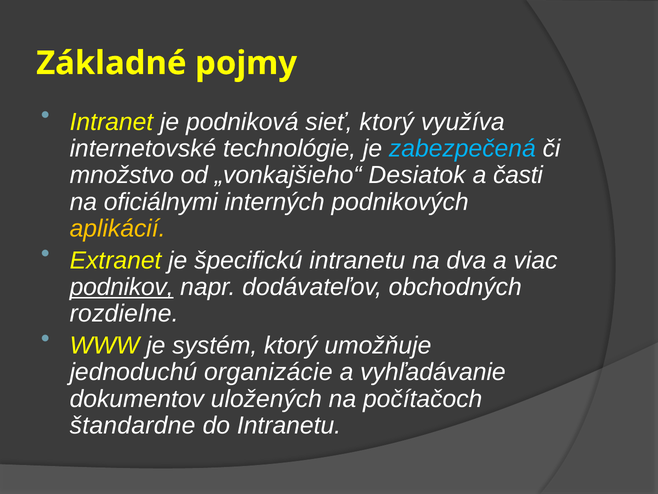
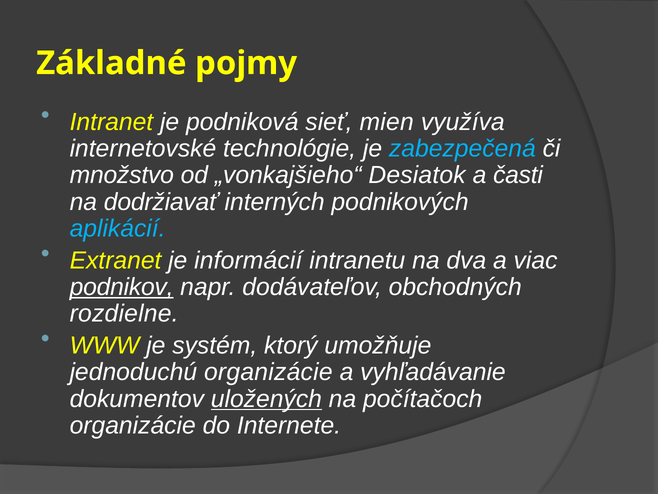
sieť ktorý: ktorý -> mien (387, 122)
oficiálnymi: oficiálnymi -> dodržiavať (161, 202)
aplikácií colour: yellow -> light blue (118, 229)
špecifickú: špecifickú -> informácií (248, 260)
uložených underline: none -> present (266, 398)
štandardne: štandardne -> organizácie (133, 425)
do Intranetu: Intranetu -> Internete (289, 425)
